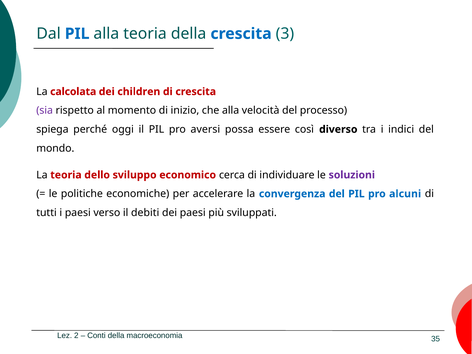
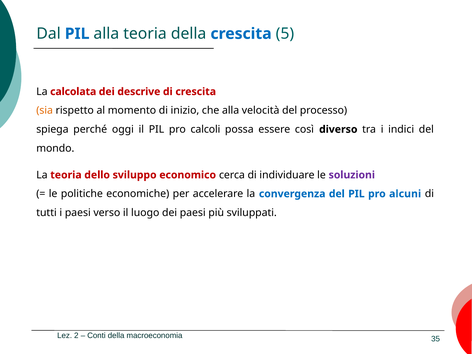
3: 3 -> 5 (285, 34)
children: children -> descrive (139, 92)
sia colour: purple -> orange (45, 111)
aversi: aversi -> calcoli (205, 129)
debiti: debiti -> luogo (145, 213)
